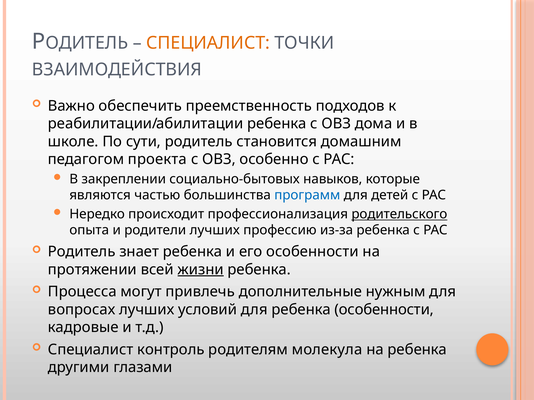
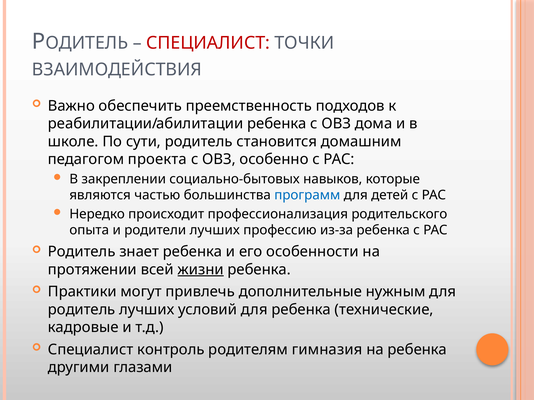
СПЕЦИАЛИСТ colour: orange -> red (208, 43)
родительского underline: present -> none (399, 215)
Процесса: Процесса -> Практики (82, 292)
вопросах: вопросах -> родитель (82, 310)
ребенка особенности: особенности -> технические (384, 310)
молекула: молекула -> гимназия (327, 350)
